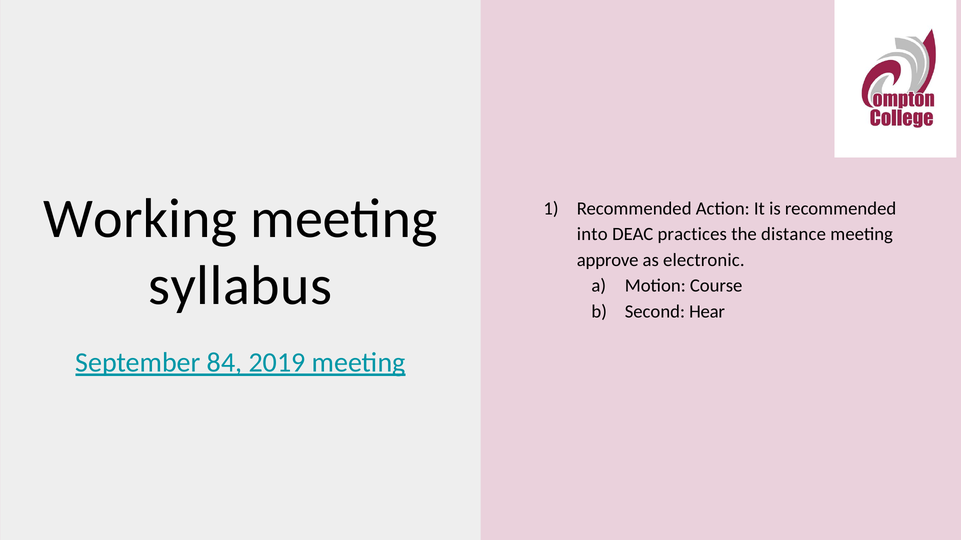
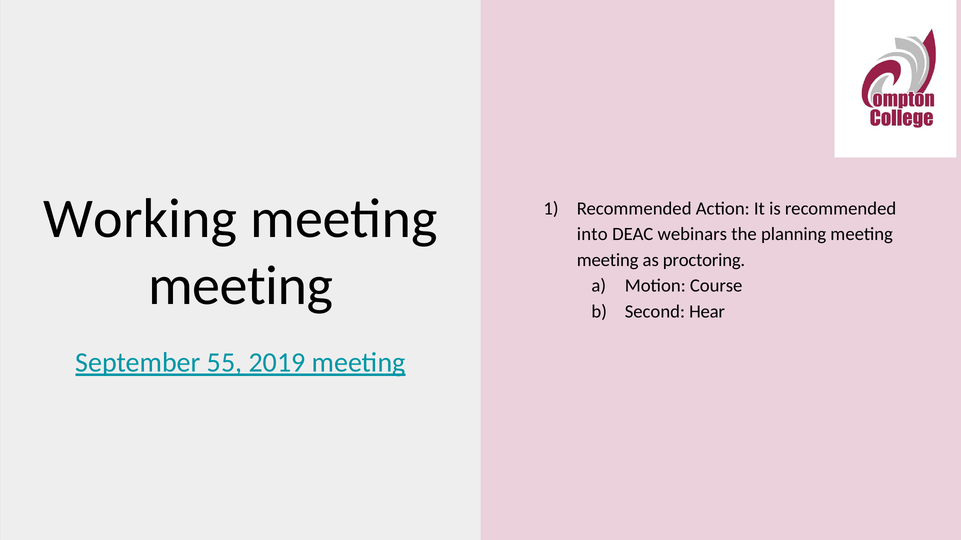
practices: practices -> webinars (692, 235)
distance: distance -> planning (794, 235)
approve: approve -> meeting (608, 260)
electronic: electronic -> proctoring (704, 260)
syllabus: syllabus -> meeting (241, 286)
84: 84 -> 55 (225, 363)
